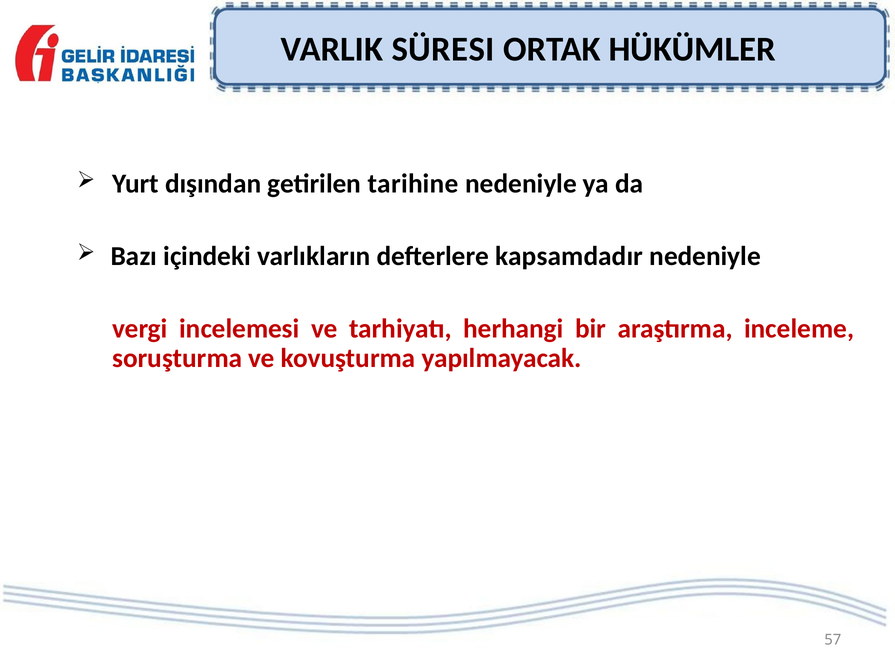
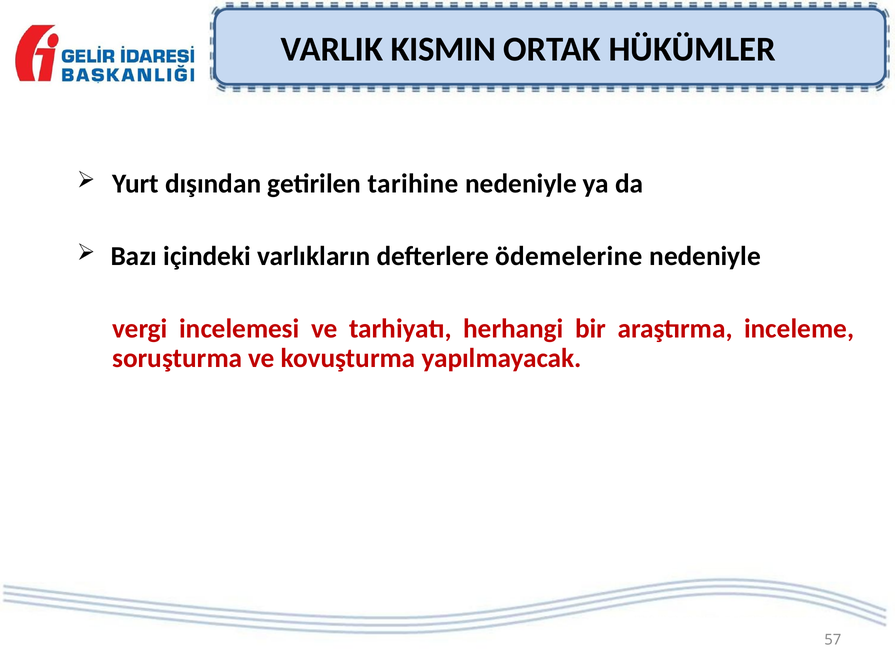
SÜRESI: SÜRESI -> KISMIN (443, 49)
kapsamdadır: kapsamdadır -> ödemelerine (569, 256)
